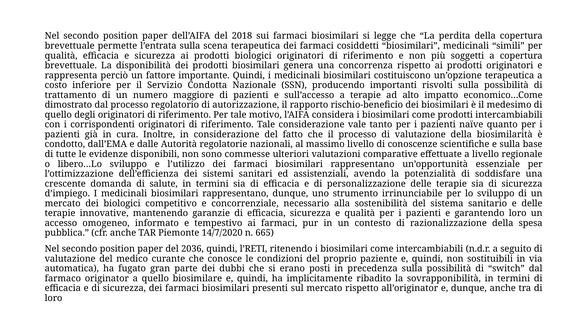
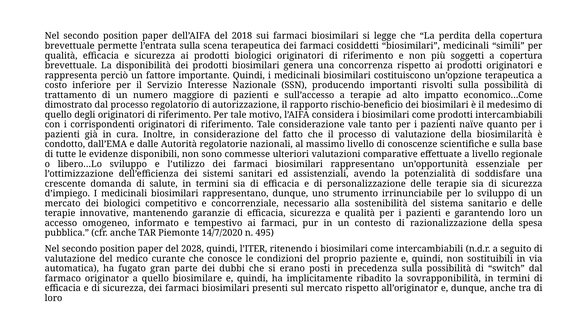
Condotta: Condotta -> Interesse (207, 85)
665: 665 -> 495 (265, 233)
2036: 2036 -> 2028 (193, 249)
l’RETI: l’RETI -> l’ITER (254, 249)
